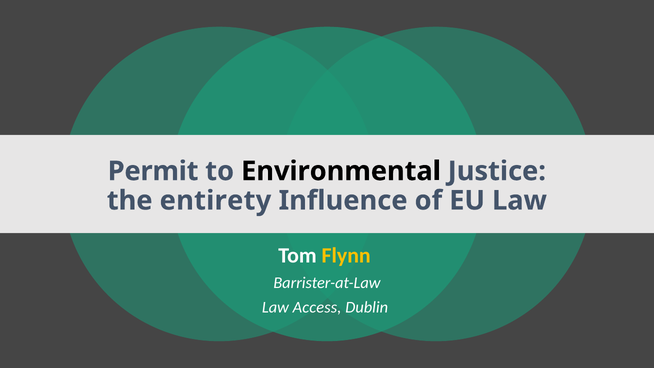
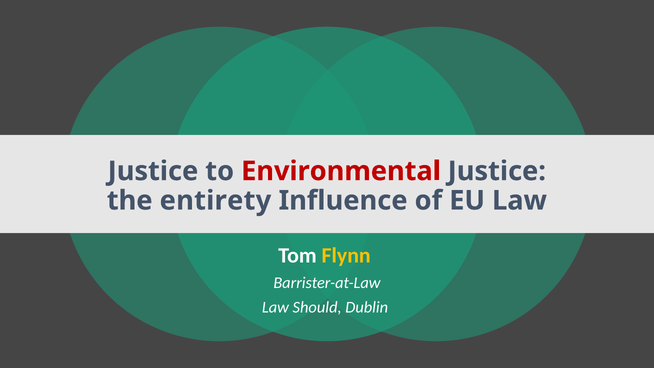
Permit: Permit -> Justice (153, 171)
Environmental colour: black -> red (341, 171)
Access: Access -> Should (317, 307)
